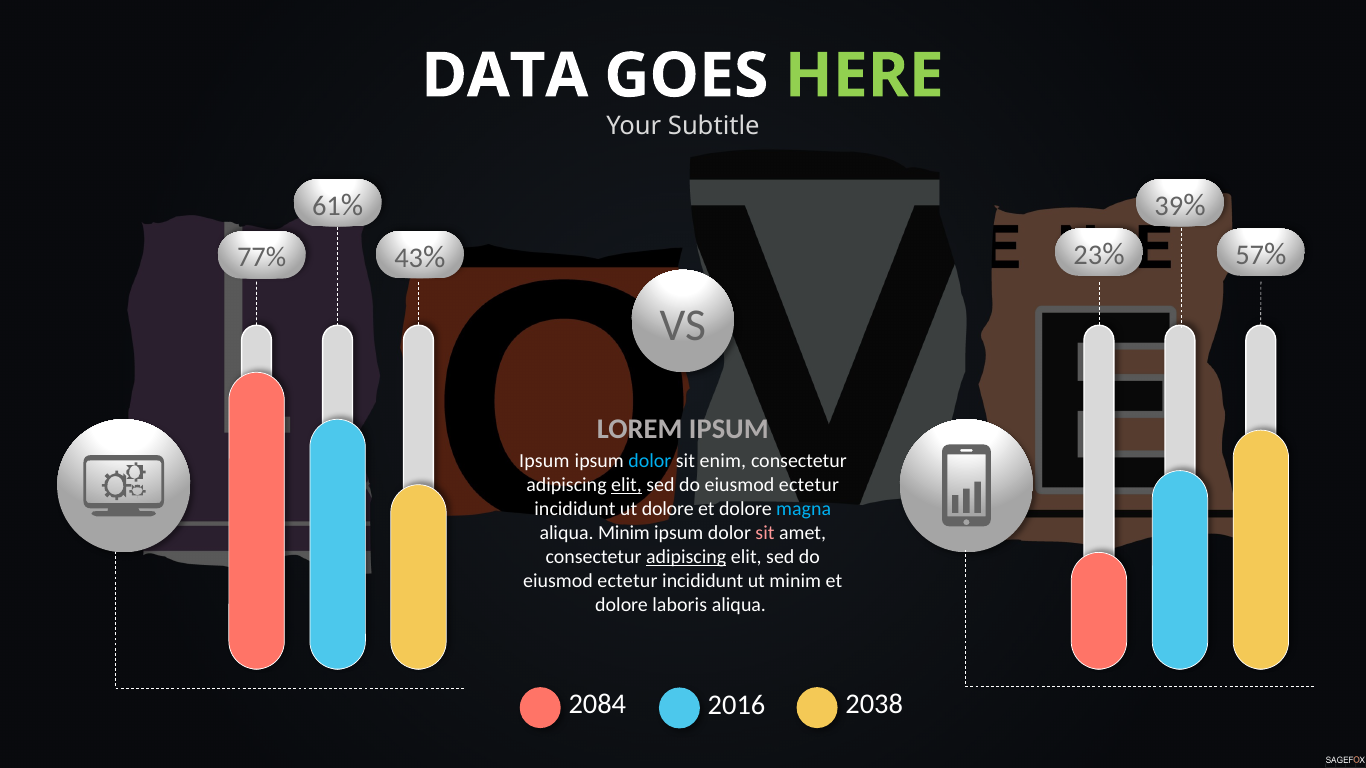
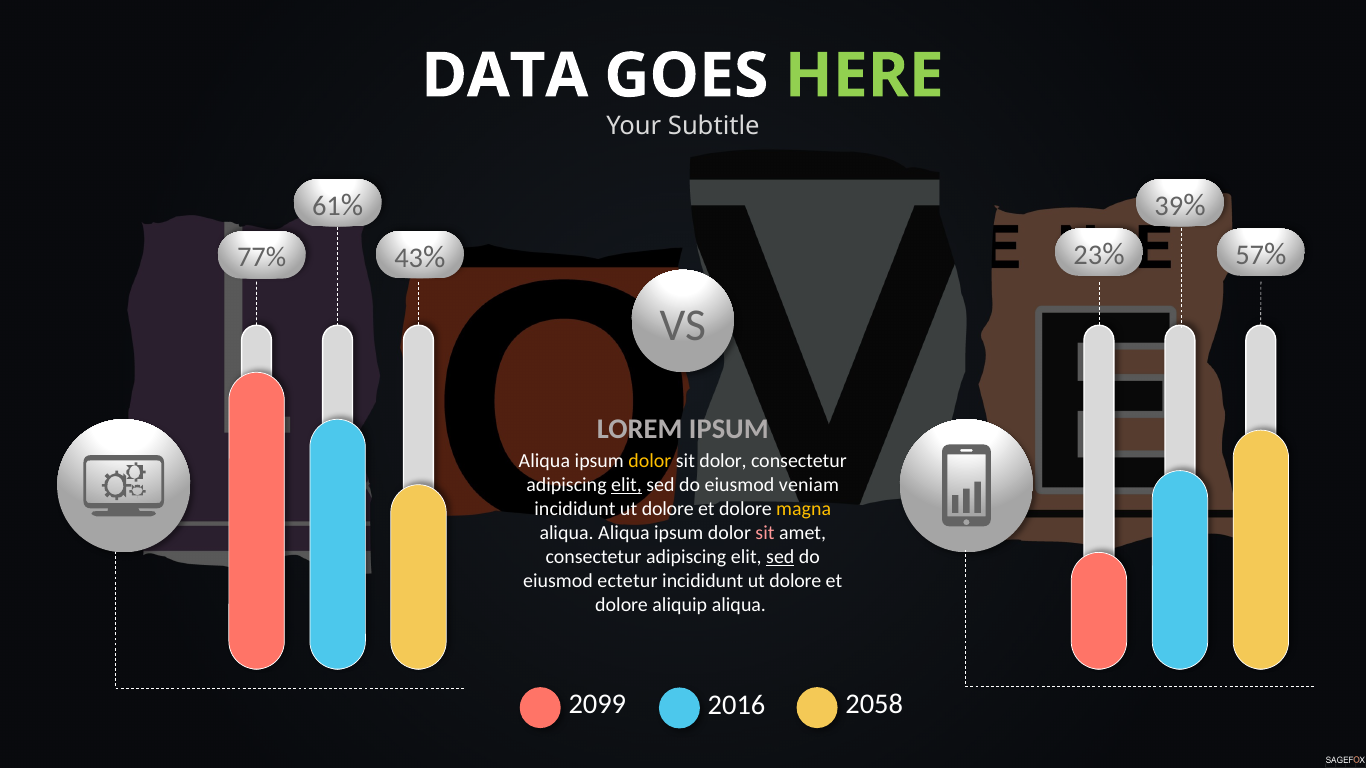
Ipsum: Ipsum -> Aliqua (544, 461)
dolor colour: light blue -> yellow (650, 461)
sit enim: enim -> dolor (723, 461)
ectetur: ectetur -> veniam (809, 485)
magna colour: light blue -> yellow (804, 509)
aliqua Minim: Minim -> Aliqua (624, 533)
adipiscing underline: present -> none (686, 557)
sed underline: none -> present (780, 557)
minim: minim -> dolore (795, 581)
laboris: laboris -> aliquip (680, 605)
2084: 2084 -> 2099 (597, 705)
2038: 2038 -> 2058 (874, 705)
